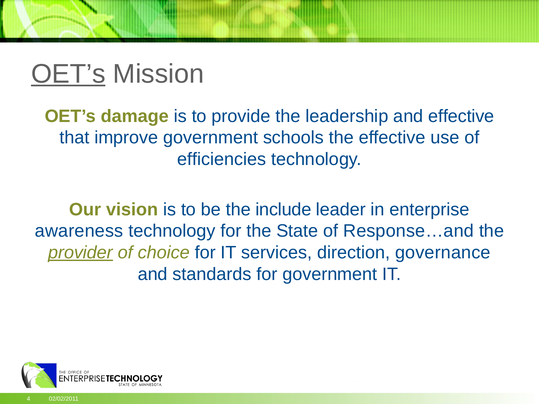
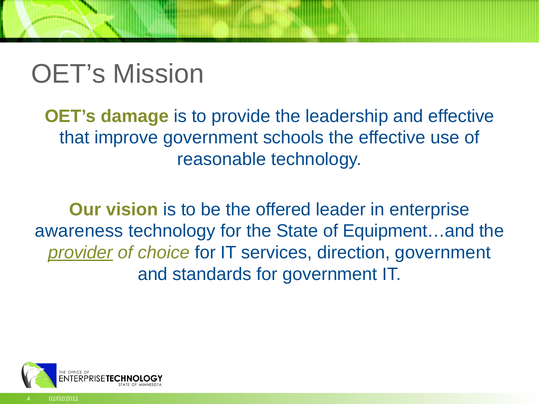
OET’s underline: present -> none (68, 74)
efficiencies: efficiencies -> reasonable (222, 159)
include: include -> offered (283, 210)
Response…and: Response…and -> Equipment…and (409, 231)
direction governance: governance -> government (443, 253)
